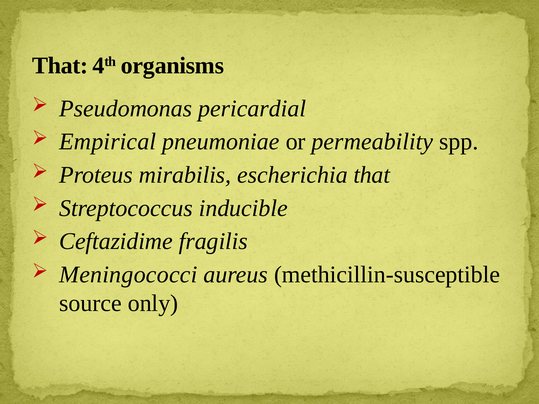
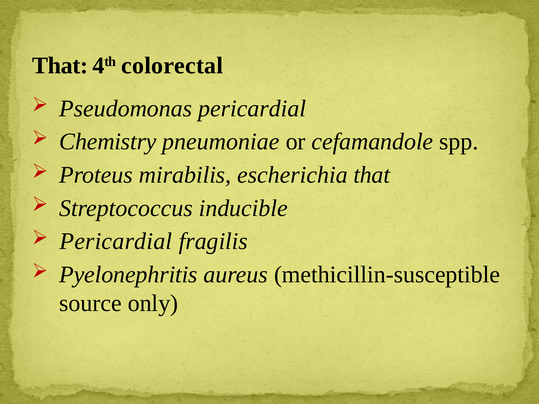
organisms: organisms -> colorectal (172, 65)
Empirical: Empirical -> Chemistry (108, 142)
permeability: permeability -> cefamandole (372, 142)
Ceftazidime: Ceftazidime -> Pericardial (116, 242)
Meningococci: Meningococci -> Pyelonephritis (128, 275)
